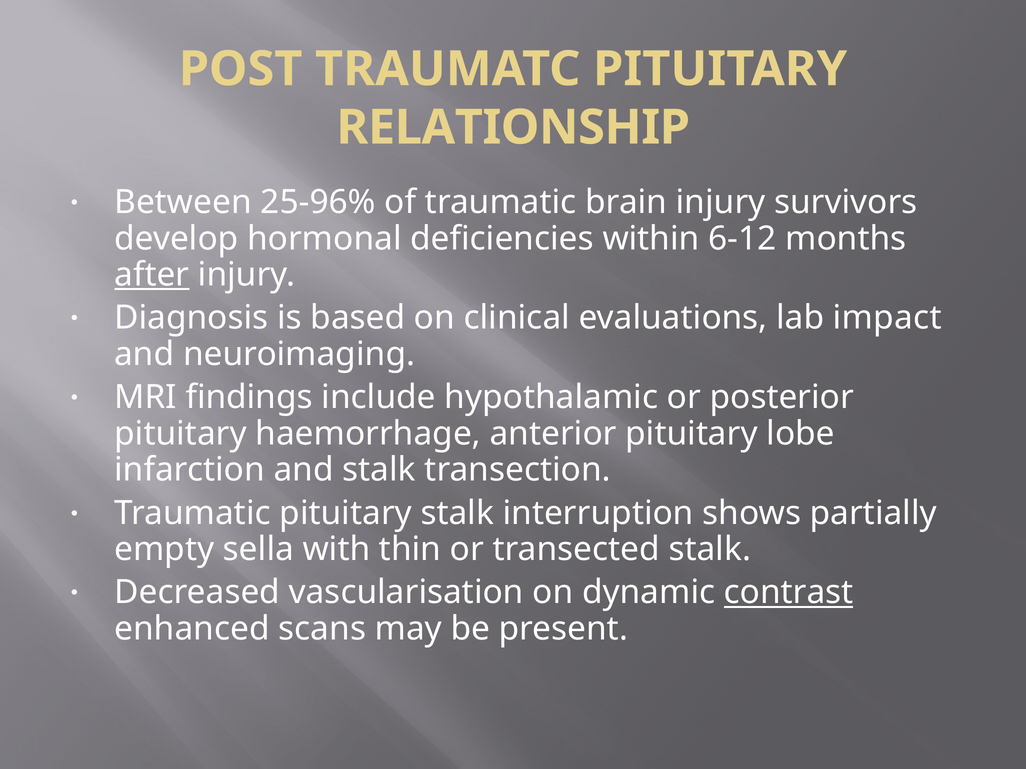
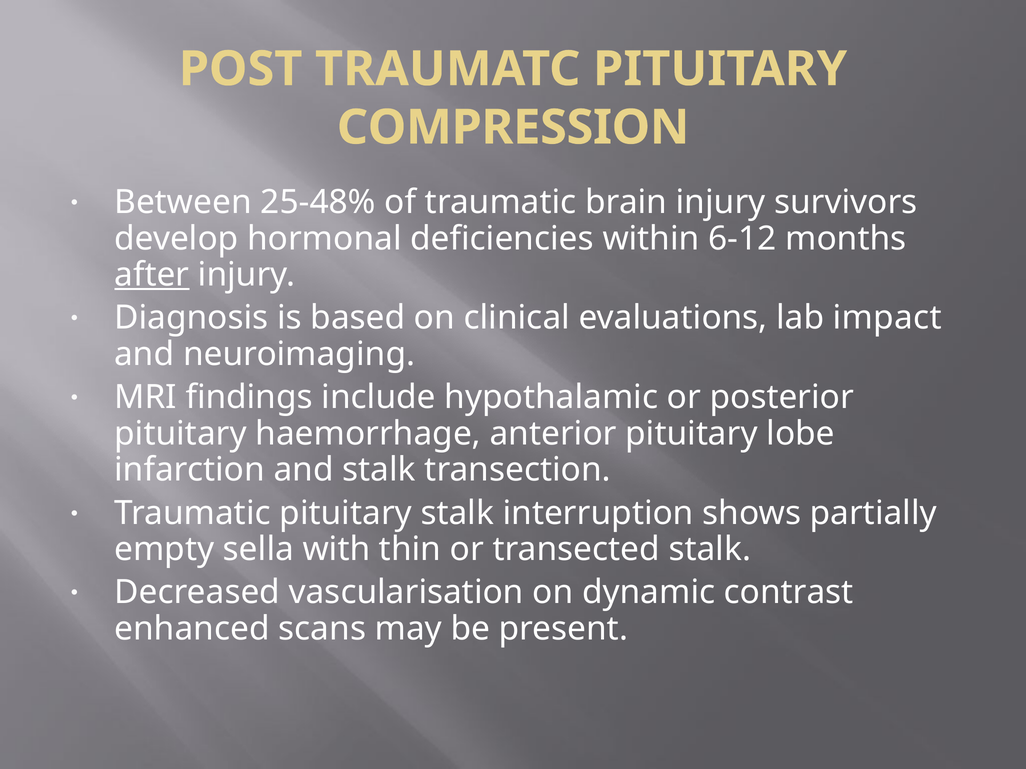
RELATIONSHIP: RELATIONSHIP -> COMPRESSION (513, 128)
25-96%: 25-96% -> 25-48% (318, 202)
contrast underline: present -> none (789, 593)
